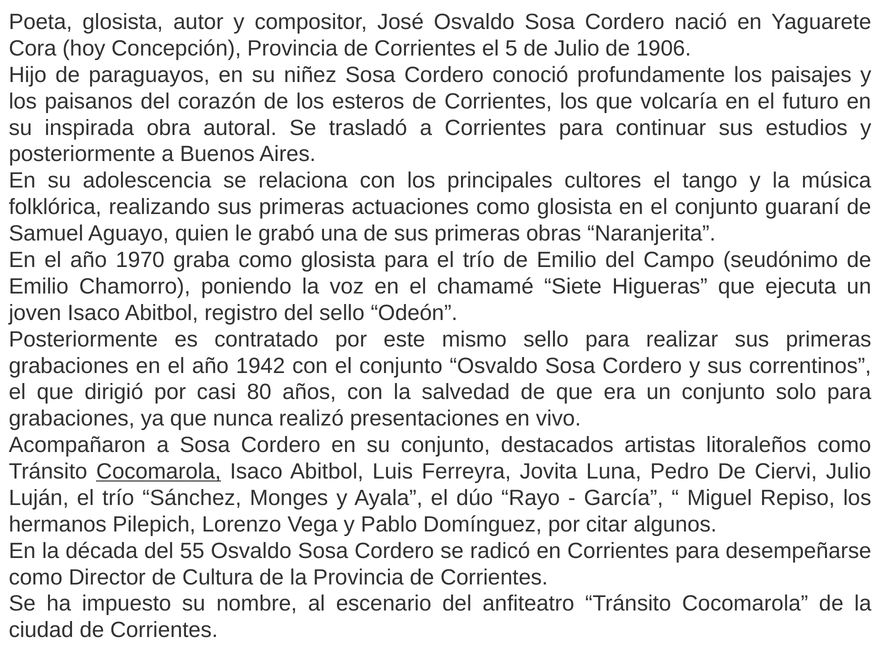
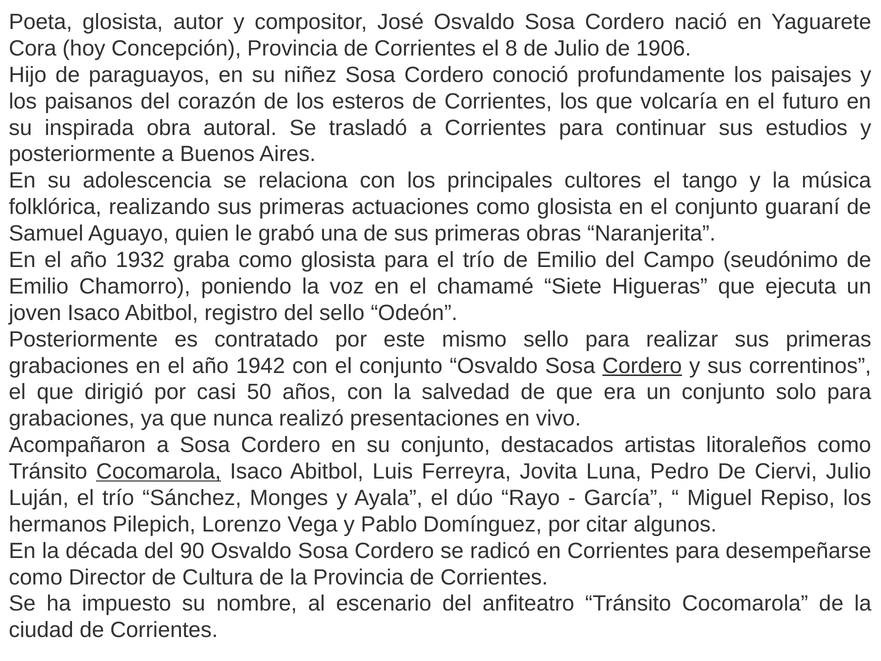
5: 5 -> 8 (511, 48)
1970: 1970 -> 1932 (140, 260)
Cordero underline: none -> present (642, 366)
80: 80 -> 50 (259, 392)
55: 55 -> 90 (192, 551)
